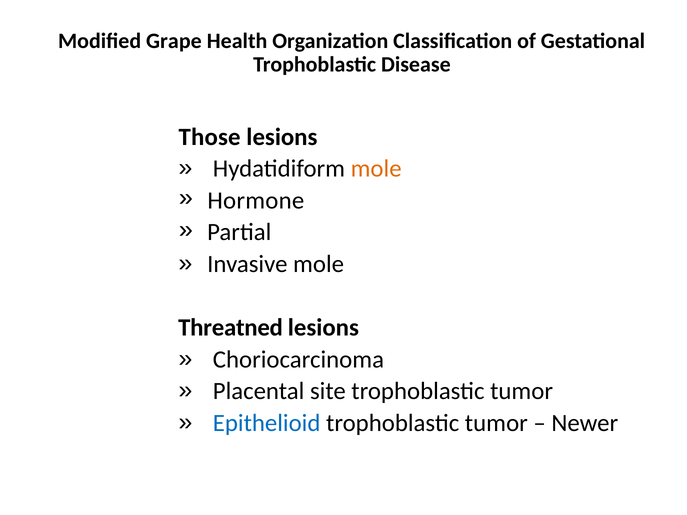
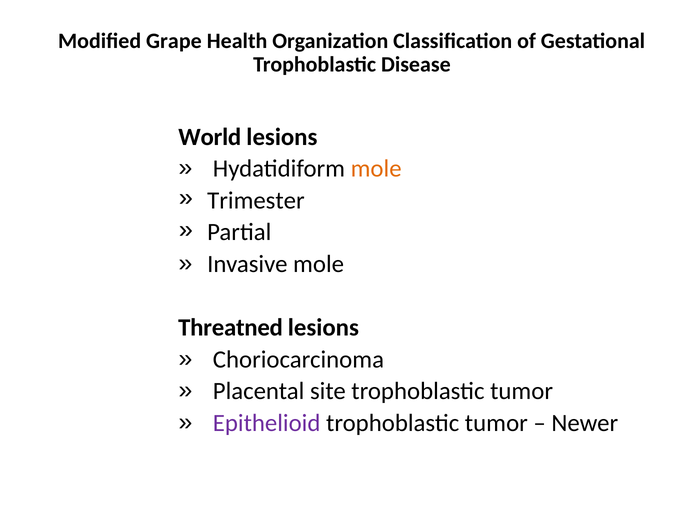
Those: Those -> World (210, 137)
Hormone: Hormone -> Trimester (256, 201)
Epithelioid colour: blue -> purple (267, 423)
